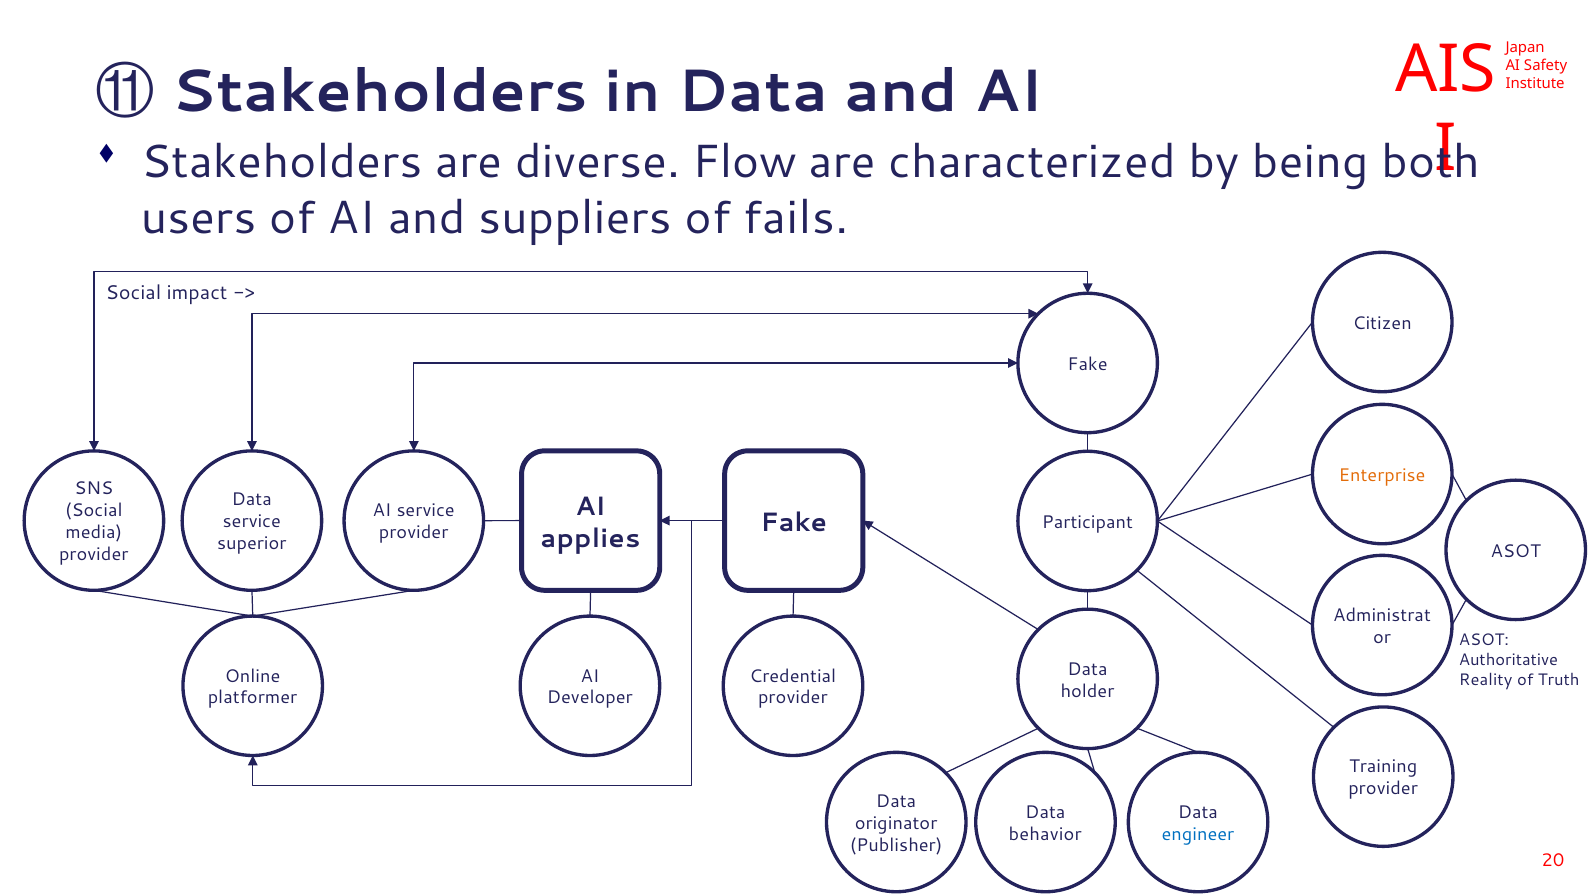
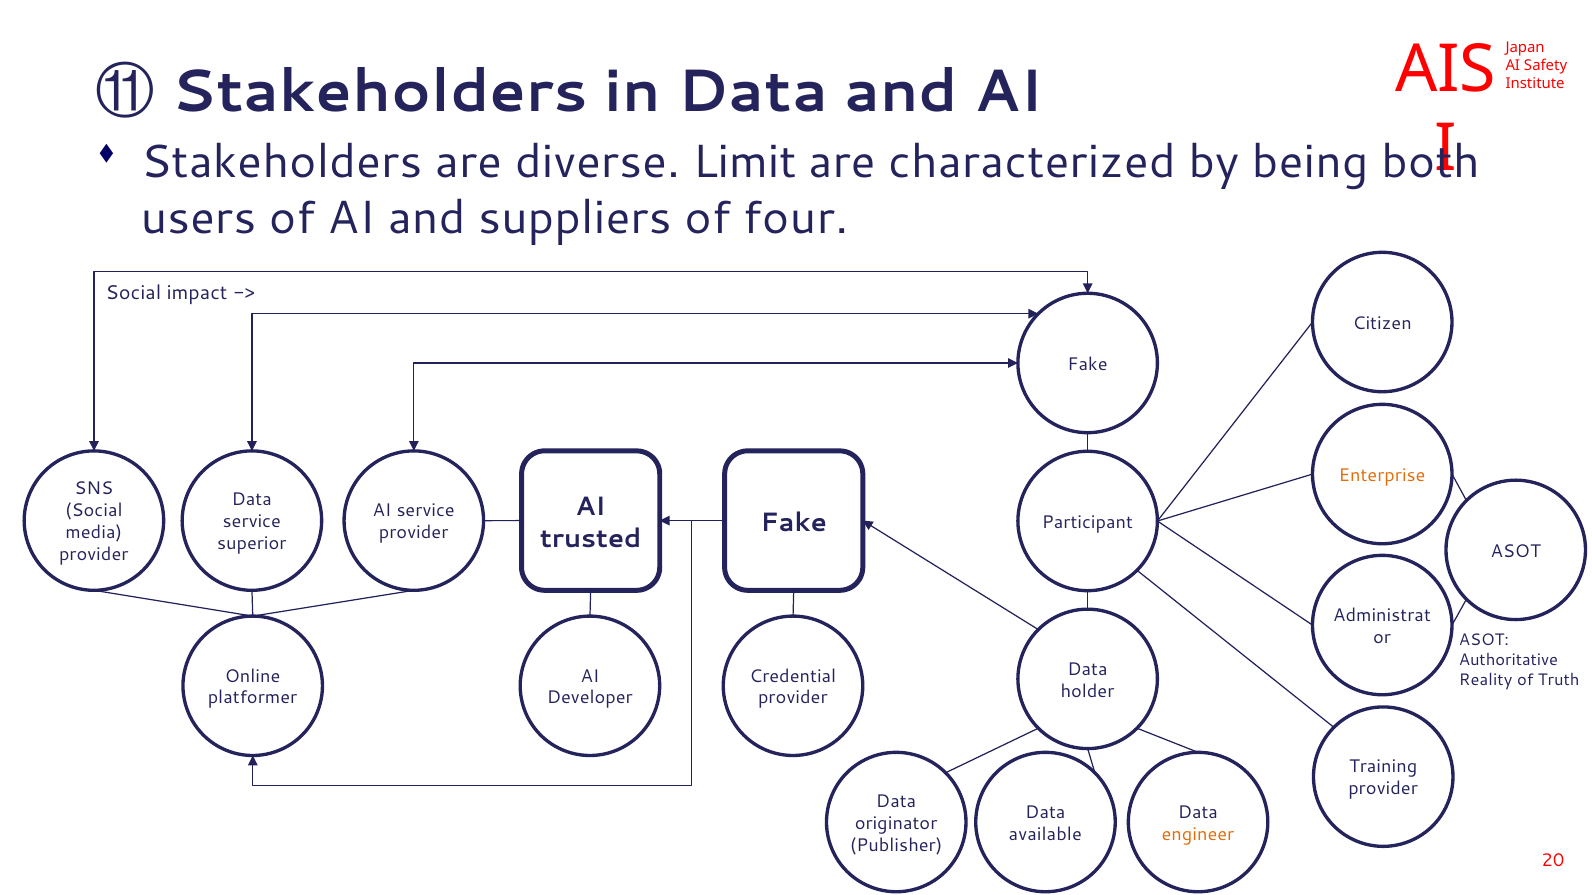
Flow: Flow -> Limit (744, 162)
fails: fails -> four (796, 218)
applies: applies -> trusted (591, 539)
behavior: behavior -> available (1045, 835)
engineer colour: blue -> orange (1198, 835)
